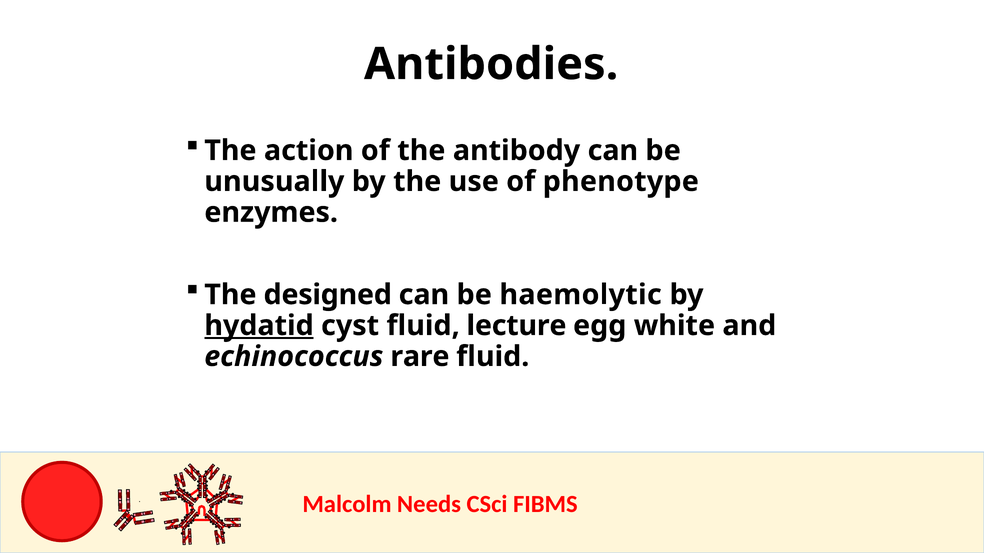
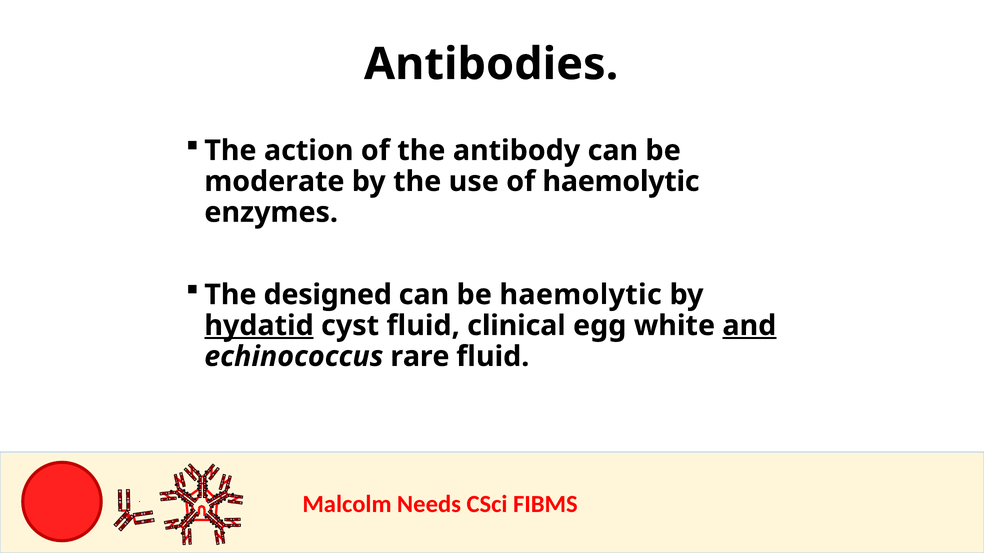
unusually: unusually -> moderate (274, 182)
of phenotype: phenotype -> haemolytic (621, 182)
lecture: lecture -> clinical (516, 326)
and underline: none -> present (749, 326)
